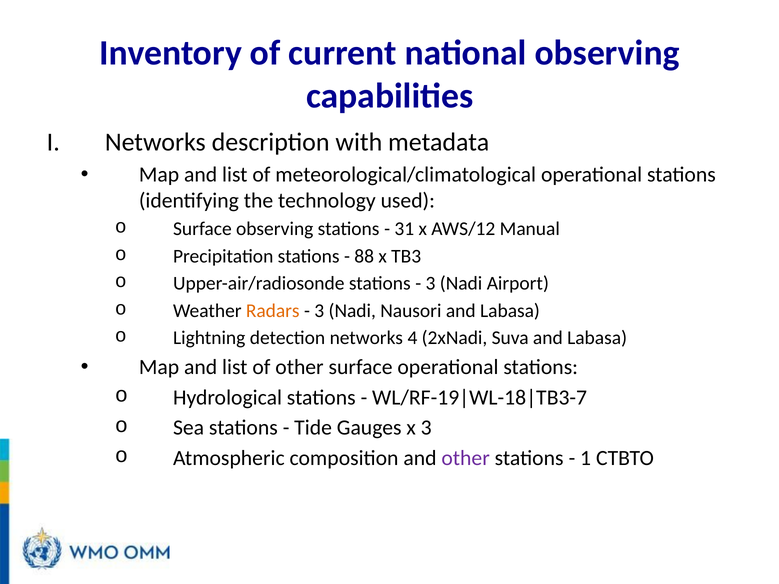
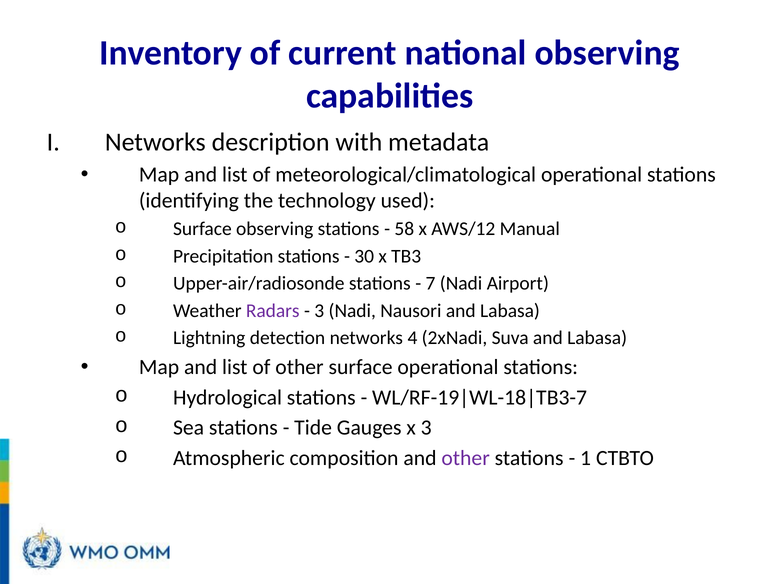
31: 31 -> 58 (404, 229)
88: 88 -> 30 (364, 256)
3: 3 -> 7 (430, 284)
Radars colour: orange -> purple (273, 311)
